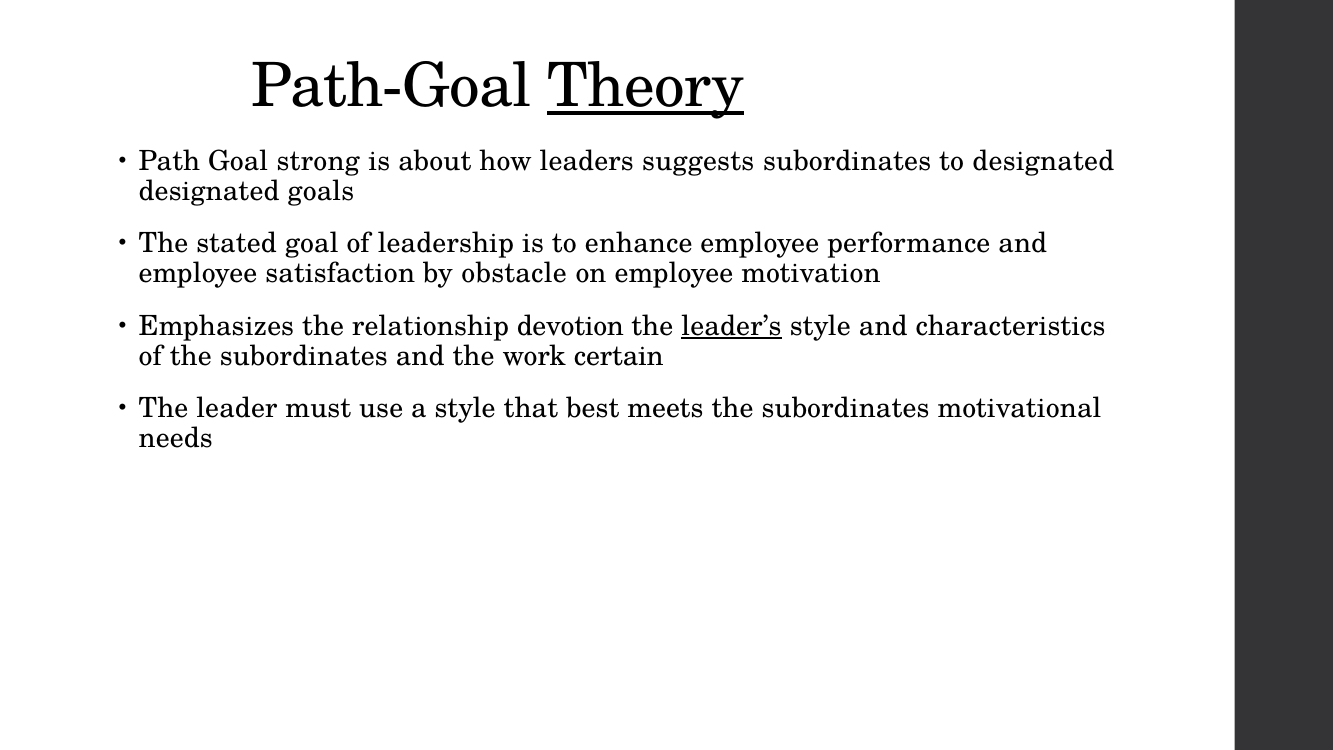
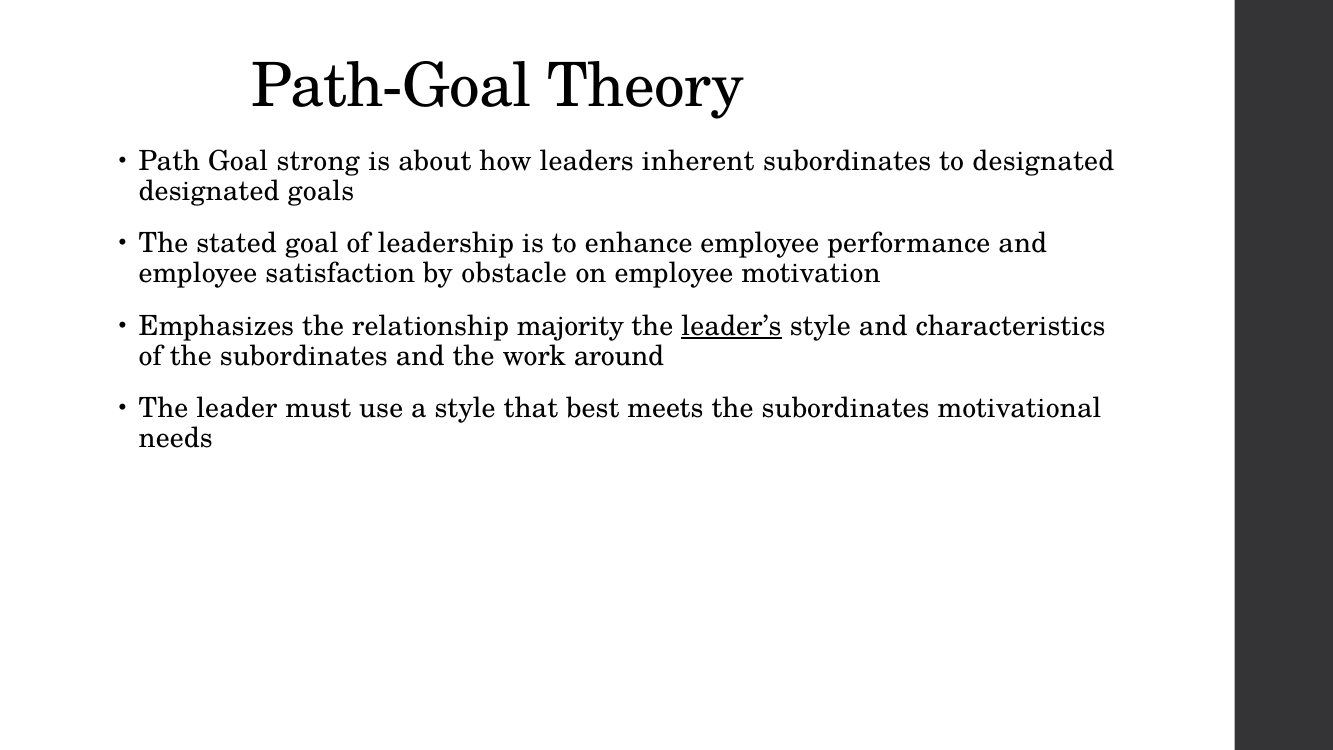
Theory underline: present -> none (646, 87)
suggests: suggests -> inherent (698, 161)
devotion: devotion -> majority (570, 326)
certain: certain -> around (619, 356)
